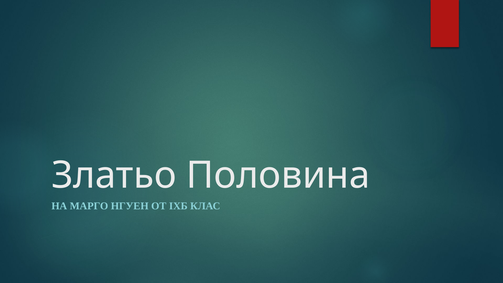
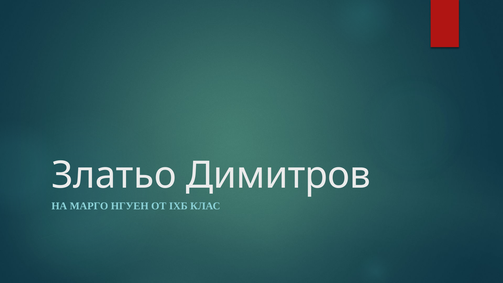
Половина: Половина -> Димитров (278, 175)
